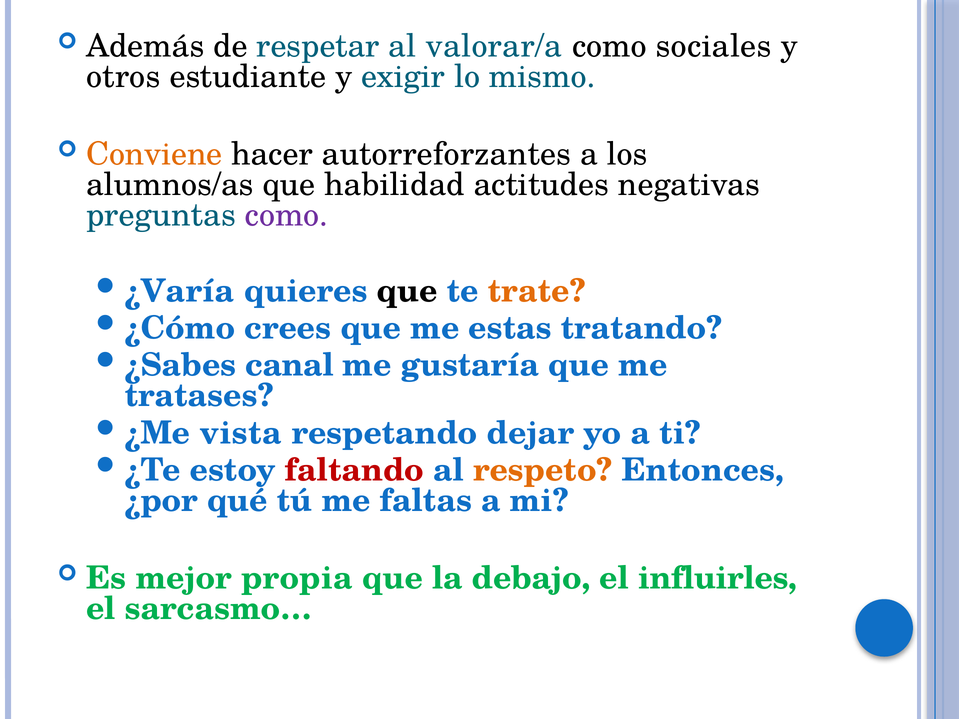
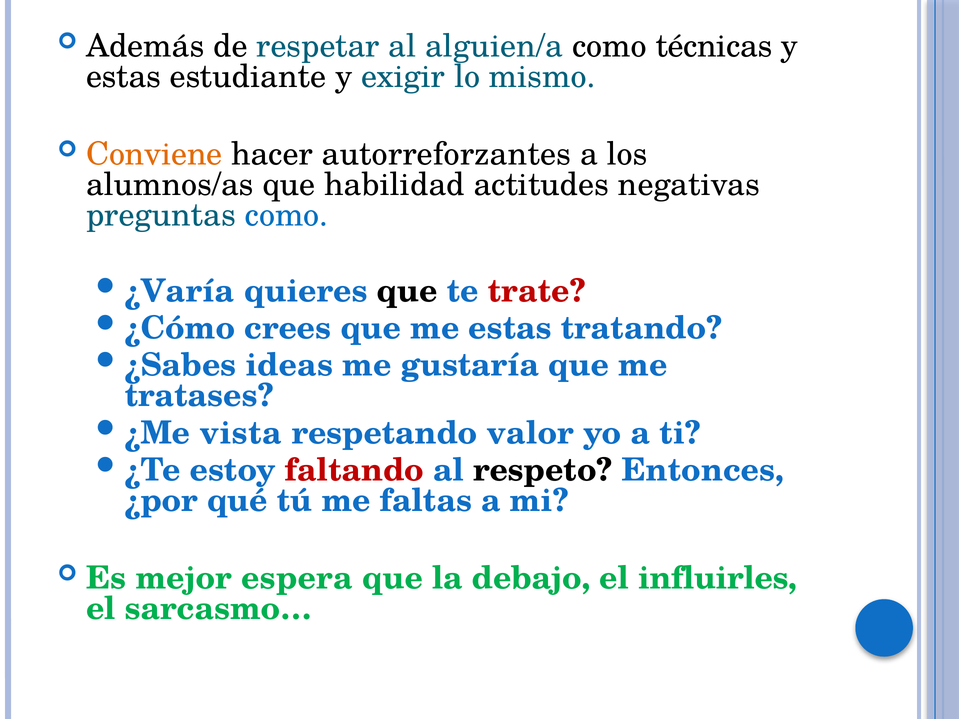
valorar/a: valorar/a -> alguien/a (494, 46)
sociales: sociales -> técnicas (714, 46)
otros: otros -> estas (124, 77)
como colour: purple -> blue (287, 215)
trate colour: orange -> red (537, 291)
canal: canal -> ideas (289, 365)
dejar: dejar -> valor (530, 433)
respeto colour: orange -> black (543, 470)
propia: propia -> espera (297, 578)
